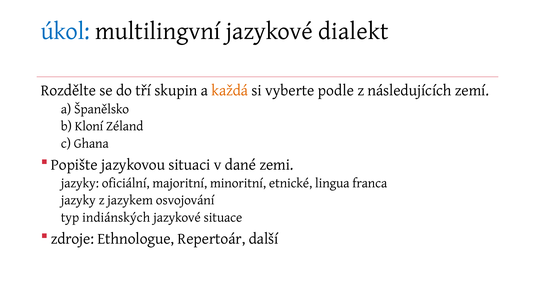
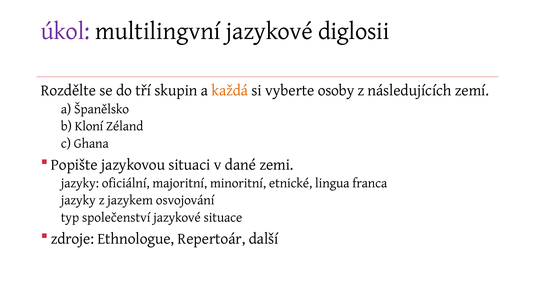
úkol colour: blue -> purple (65, 31)
dialekt: dialekt -> diglosii (354, 31)
podle: podle -> osoby (336, 90)
indiánských: indiánských -> společenství (116, 217)
